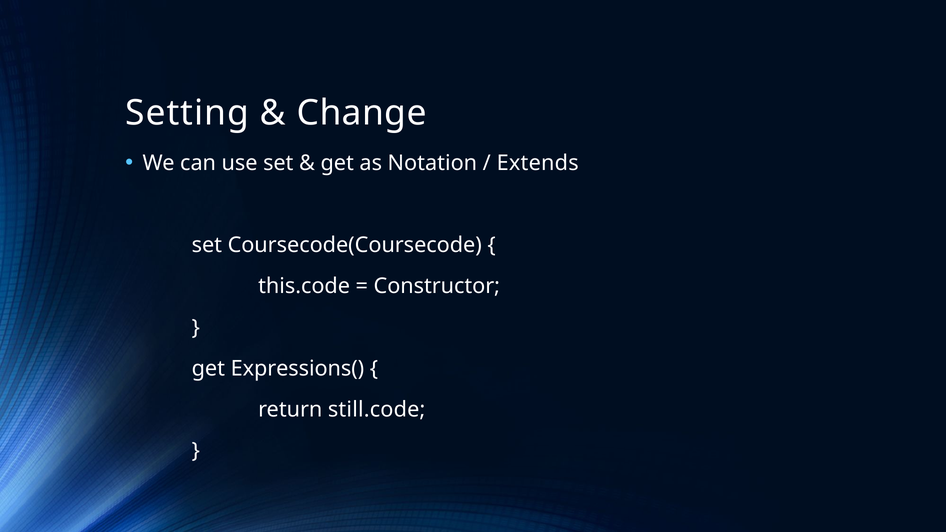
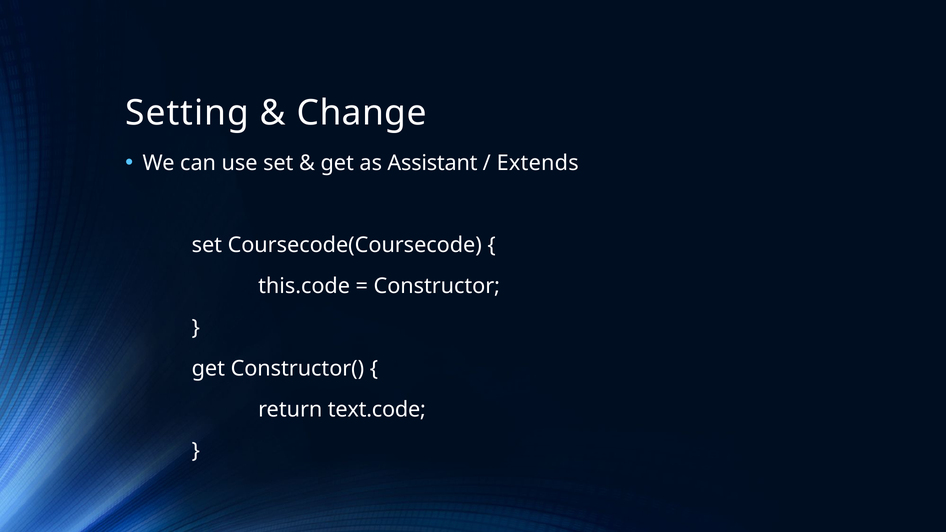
Notation: Notation -> Assistant (432, 163)
Expressions(: Expressions( -> Constructor( (297, 369)
still.code: still.code -> text.code (377, 410)
